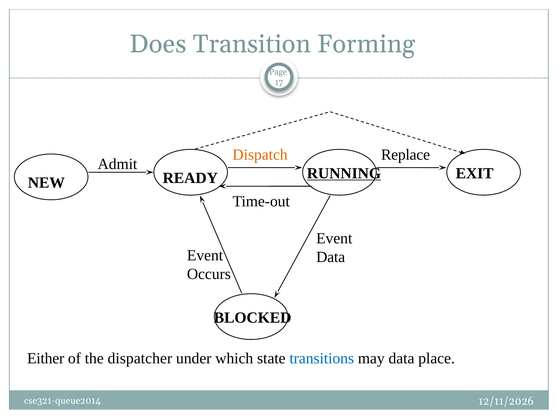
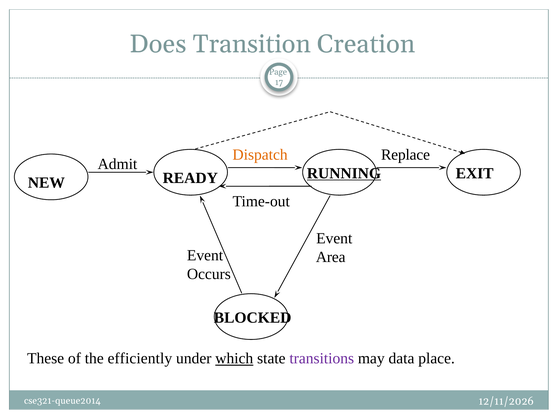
Forming: Forming -> Creation (366, 44)
Data: Data -> Area (331, 257)
Either: Either -> These (46, 358)
dispatcher: dispatcher -> efficiently (140, 358)
which underline: none -> present (234, 358)
transitions colour: blue -> purple (322, 358)
